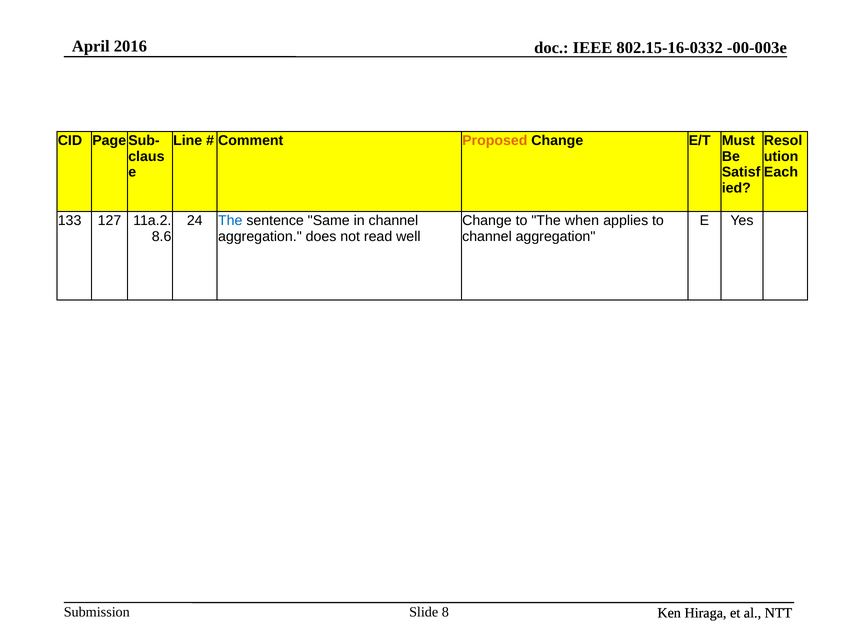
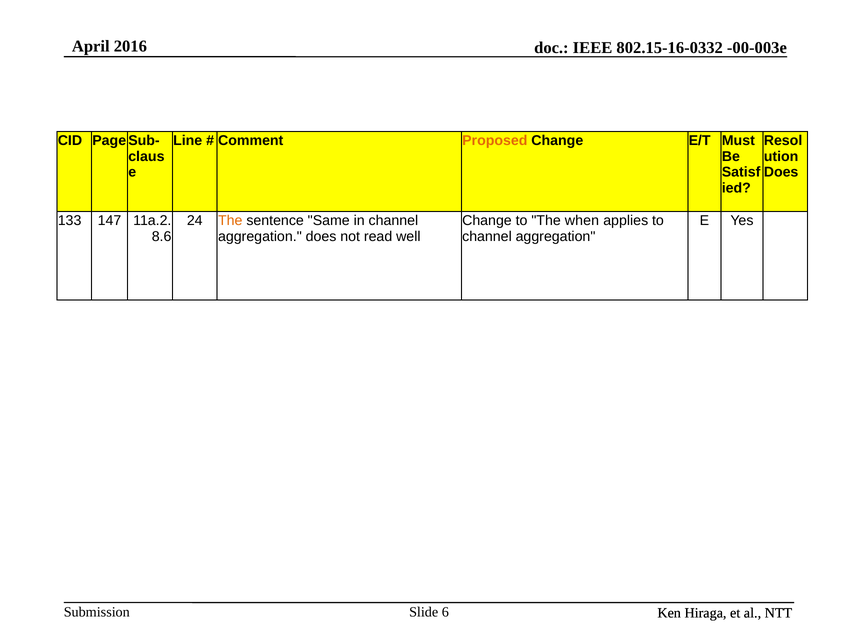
Each: Each -> Does (781, 172)
127: 127 -> 147 (110, 221)
The colour: blue -> orange (230, 221)
8: 8 -> 6 (445, 612)
